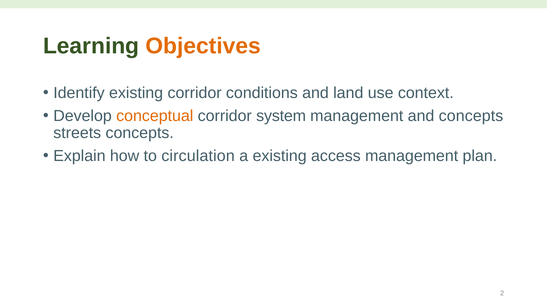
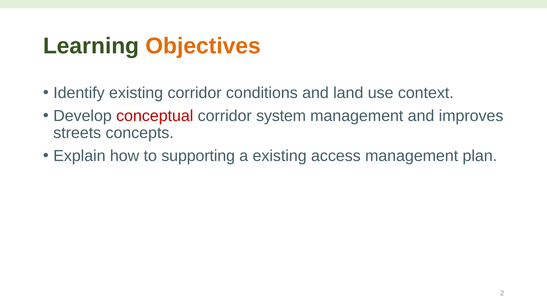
conceptual colour: orange -> red (155, 116)
and concepts: concepts -> improves (471, 116)
circulation: circulation -> supporting (198, 156)
